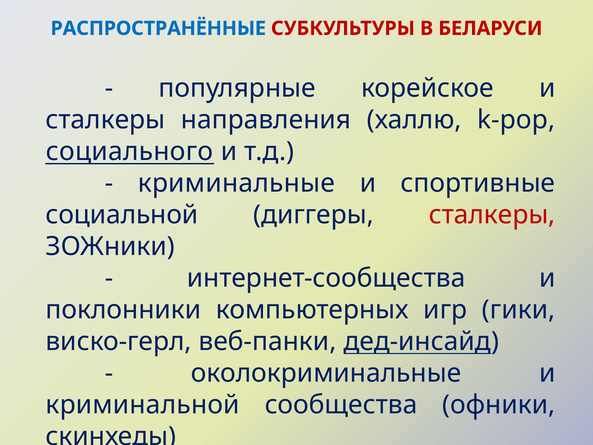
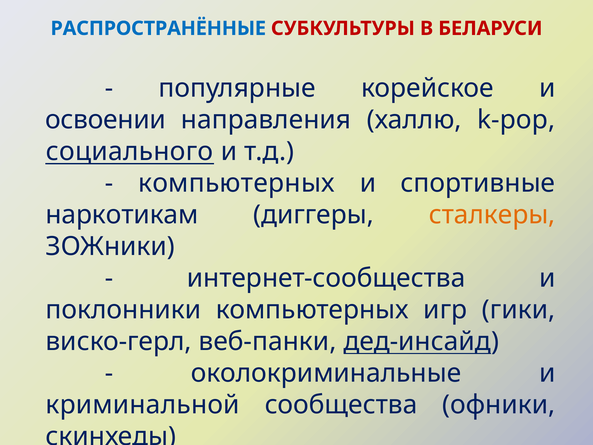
сталкеры: сталкеры -> освоении (105, 120)
криминальные: криминальные -> компьютерных (236, 183)
социальной: социальной -> наркотикам (122, 215)
сталкеры colour: red -> orange (492, 215)
